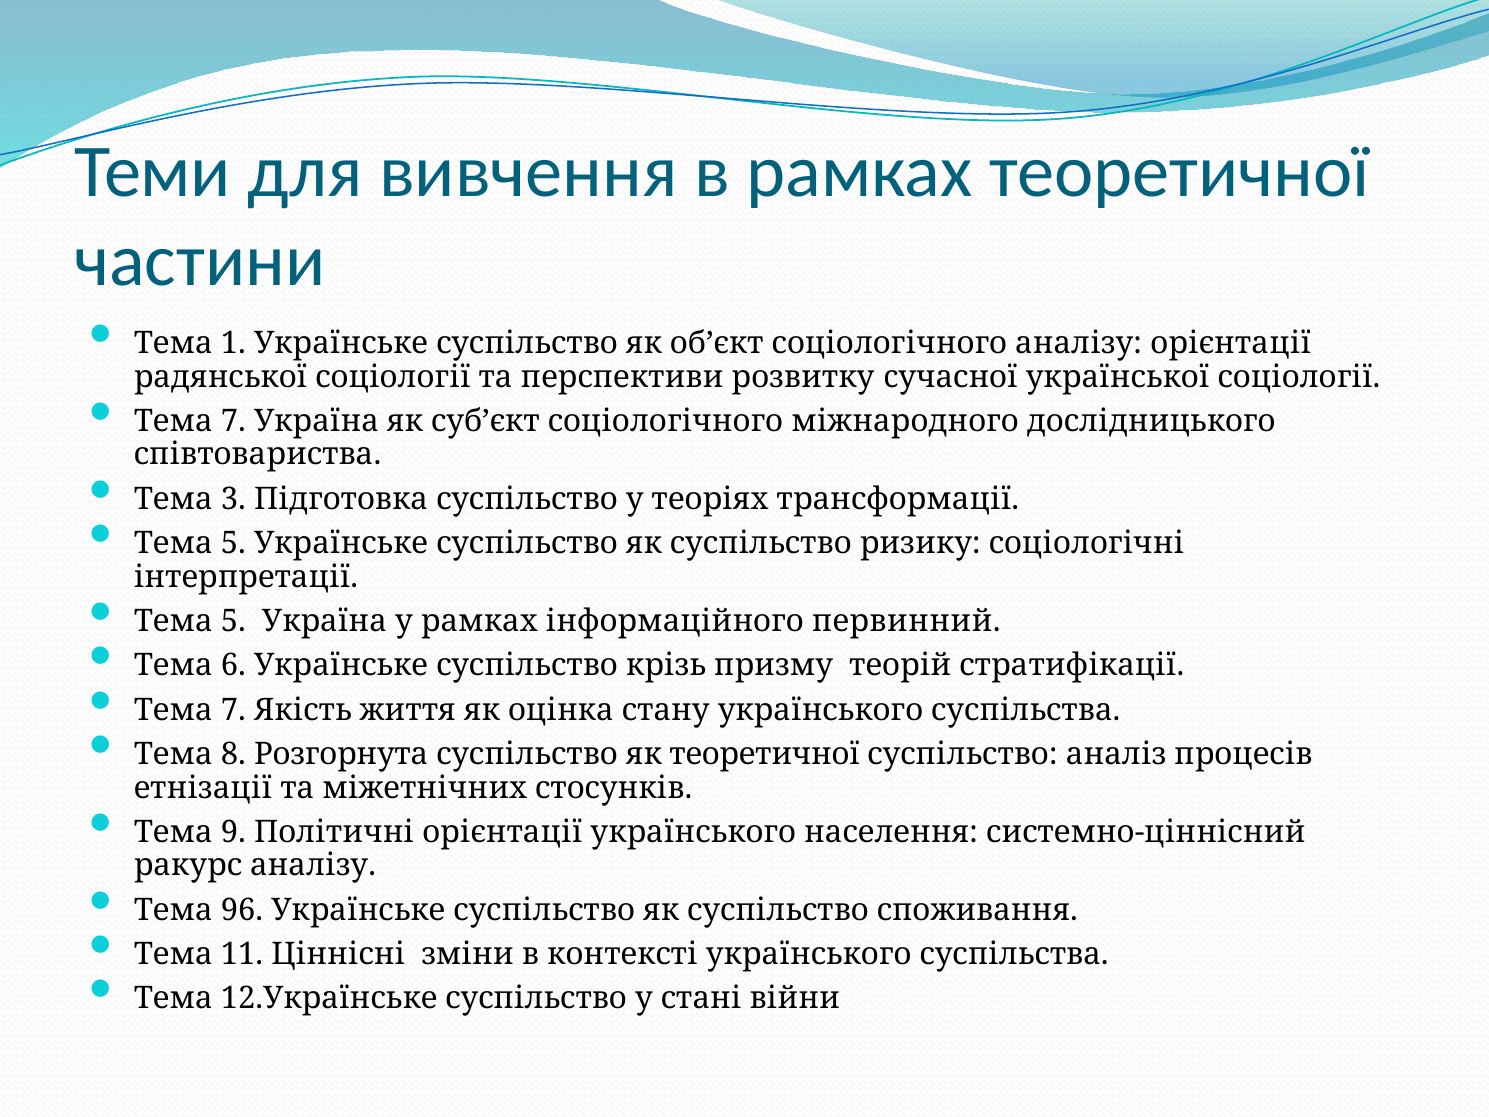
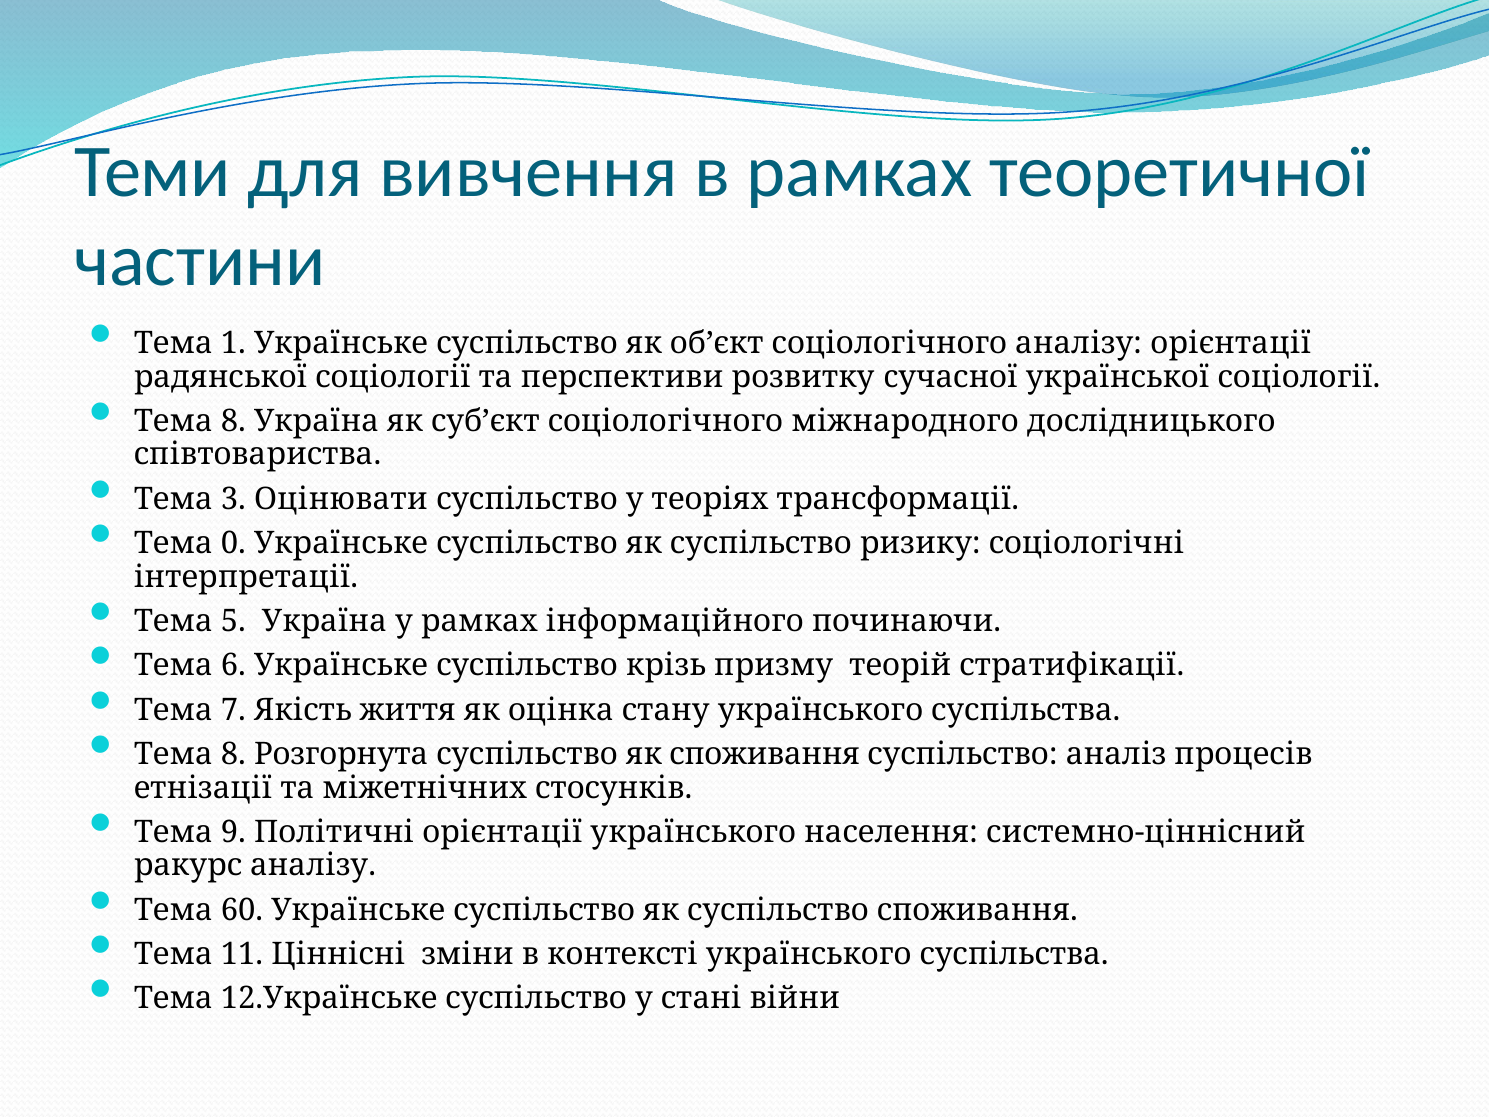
7: 7 -> 8 (233, 421)
Підготовка: Підготовка -> Оцінювати (341, 499)
5: 5 -> 0 (233, 543)
первинний: первинний -> починаючи (906, 621)
як теоретичної: теоретичної -> споживання (765, 754)
96: 96 -> 60 (242, 910)
